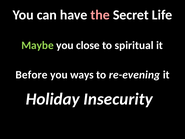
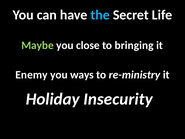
the colour: pink -> light blue (100, 15)
spiritual: spiritual -> bringing (134, 45)
Before: Before -> Enemy (31, 75)
re-evening: re-evening -> re-ministry (135, 75)
